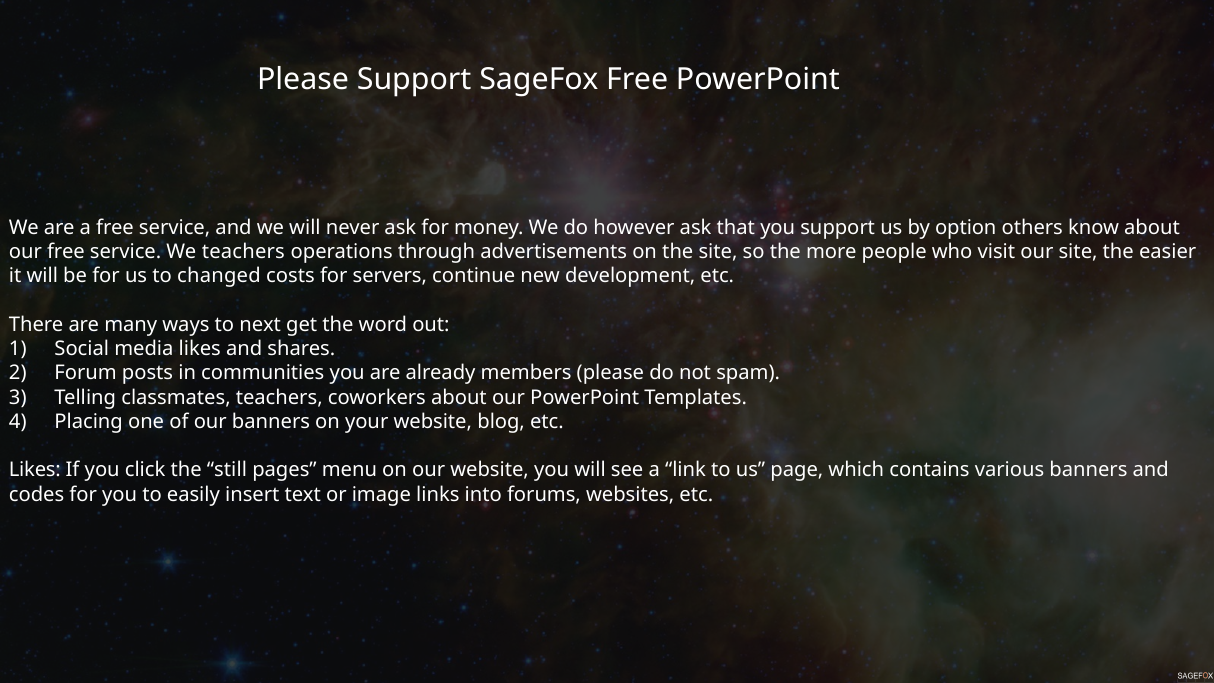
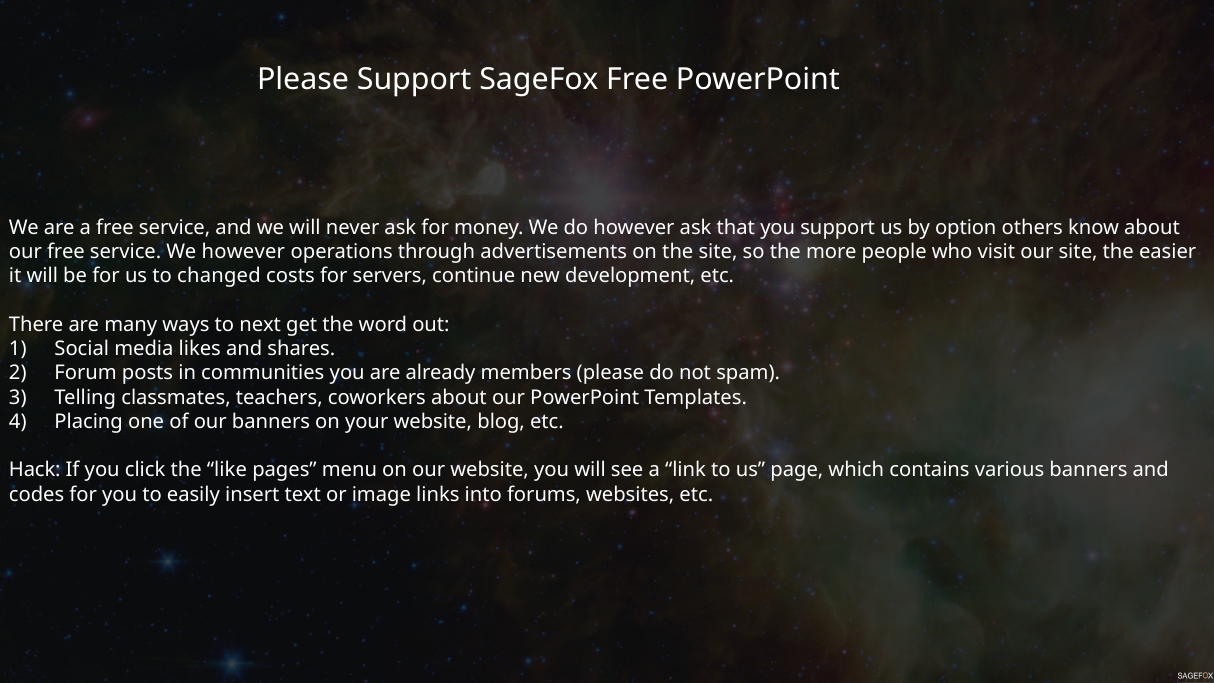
We teachers: teachers -> however (243, 252)
Likes: Likes -> Hack (35, 470)
still: still -> like (227, 470)
